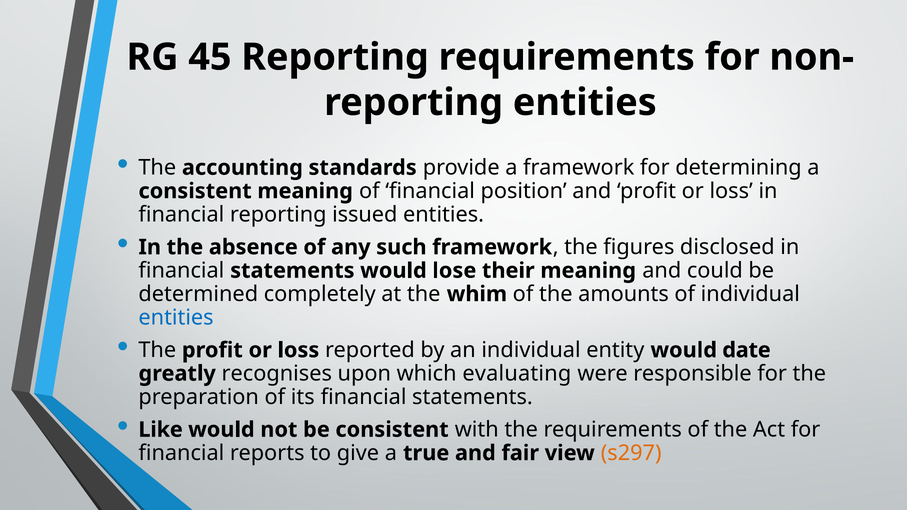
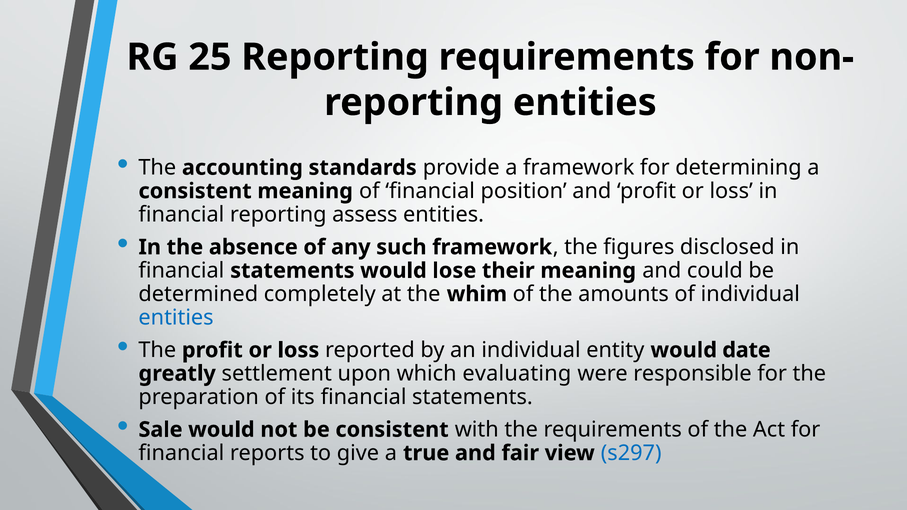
45: 45 -> 25 (210, 57)
issued: issued -> assess (365, 215)
recognises: recognises -> settlement (277, 374)
Like: Like -> Sale (161, 430)
s297 colour: orange -> blue (631, 453)
